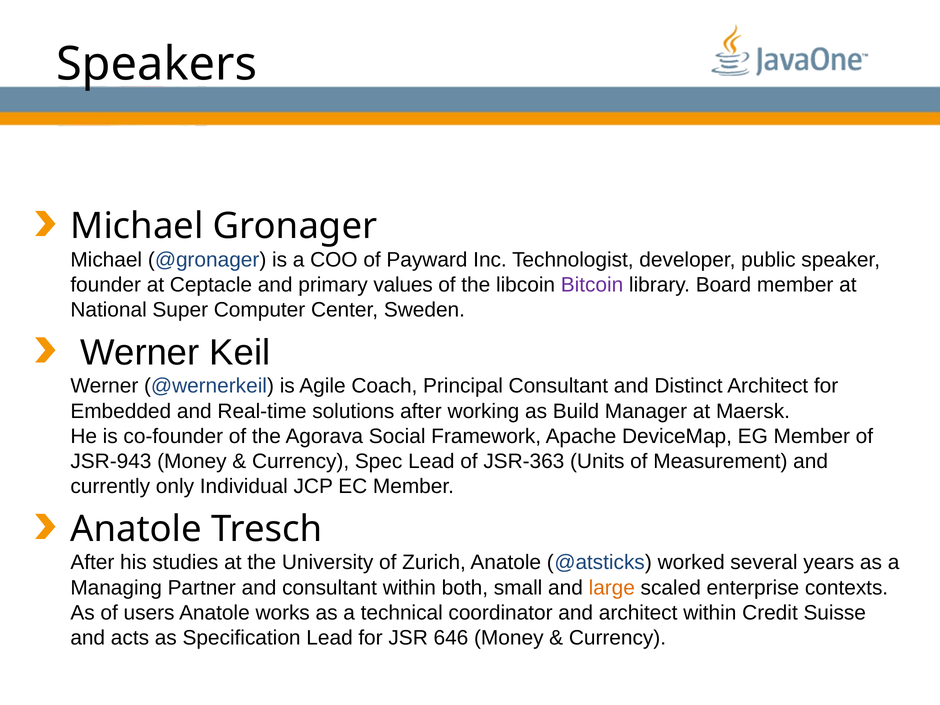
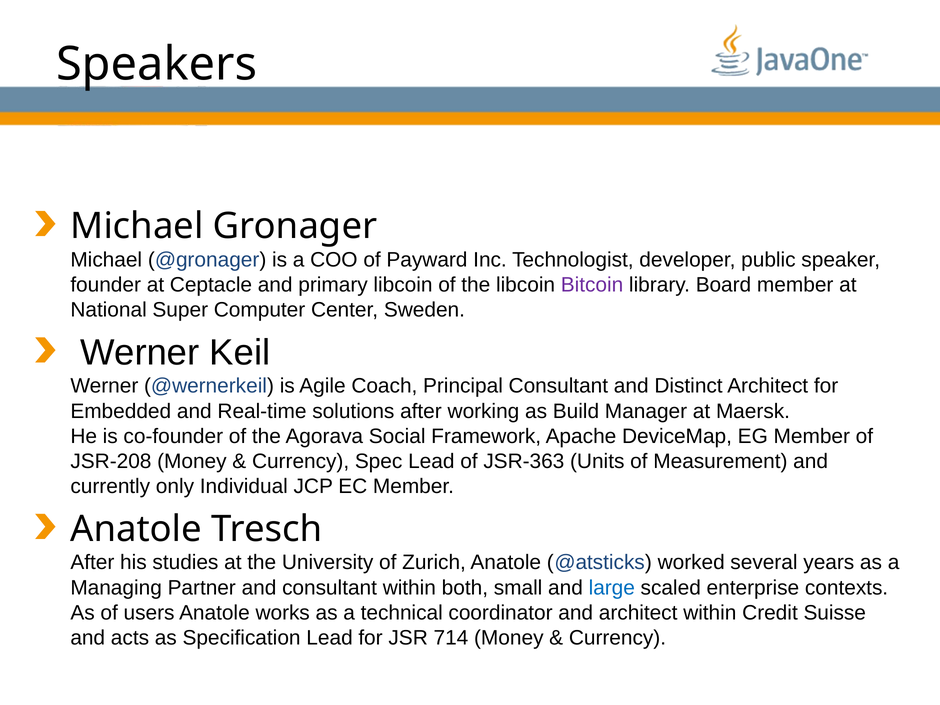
primary values: values -> libcoin (403, 285)
JSR-943: JSR-943 -> JSR-208 (111, 461)
large colour: orange -> blue (612, 588)
646: 646 -> 714 (451, 638)
